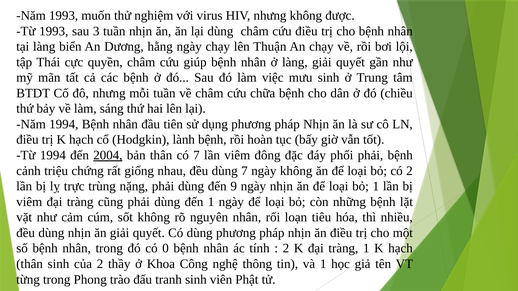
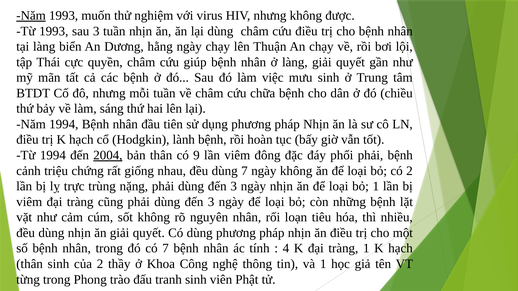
Năm underline: none -> present (31, 16)
có 7: 7 -> 9 (196, 155)
9: 9 -> 3 (234, 187)
1: 1 -> 3 (211, 202)
có 0: 0 -> 7 (166, 249)
2: 2 -> 4 (286, 249)
